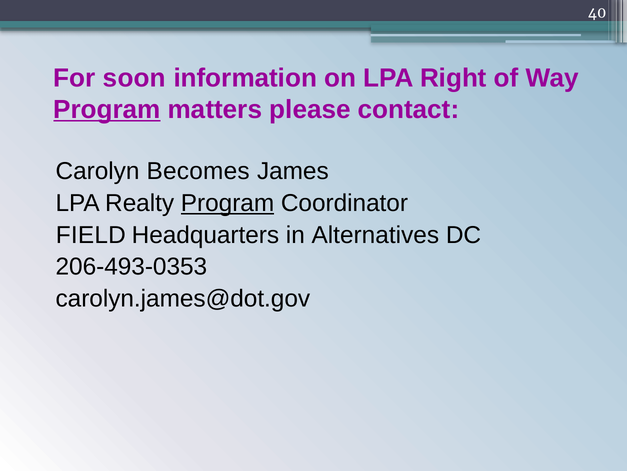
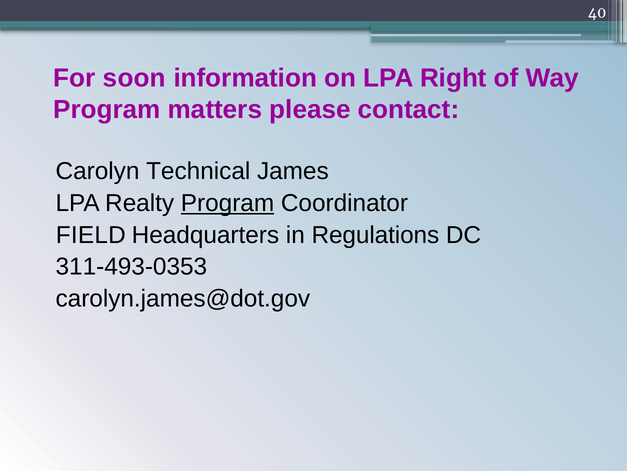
Program underline: present -> none (107, 109)
Becomes: Becomes -> Technical (198, 171)
Alternatives: Alternatives -> Regulations (375, 235)
206-493-0353: 206-493-0353 -> 311-493-0353 (131, 266)
